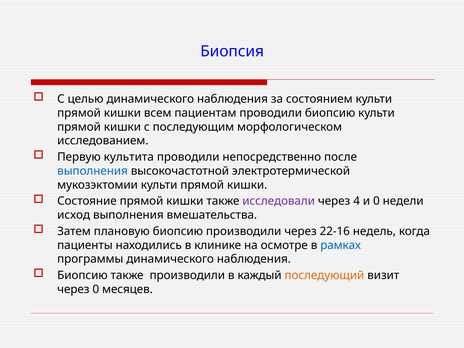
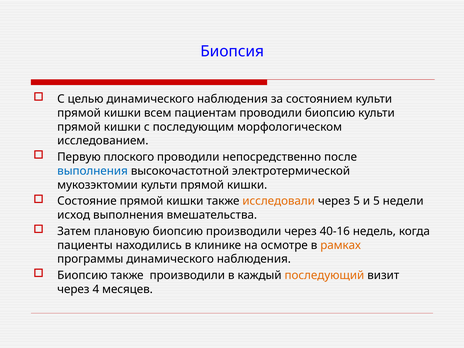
культита: культита -> плоского (129, 157)
исследовали colour: purple -> orange (279, 201)
через 4: 4 -> 5 (357, 201)
и 0: 0 -> 5 (376, 201)
22-16: 22-16 -> 40-16 (335, 231)
рамках colour: blue -> orange (341, 245)
через 0: 0 -> 4 (96, 289)
